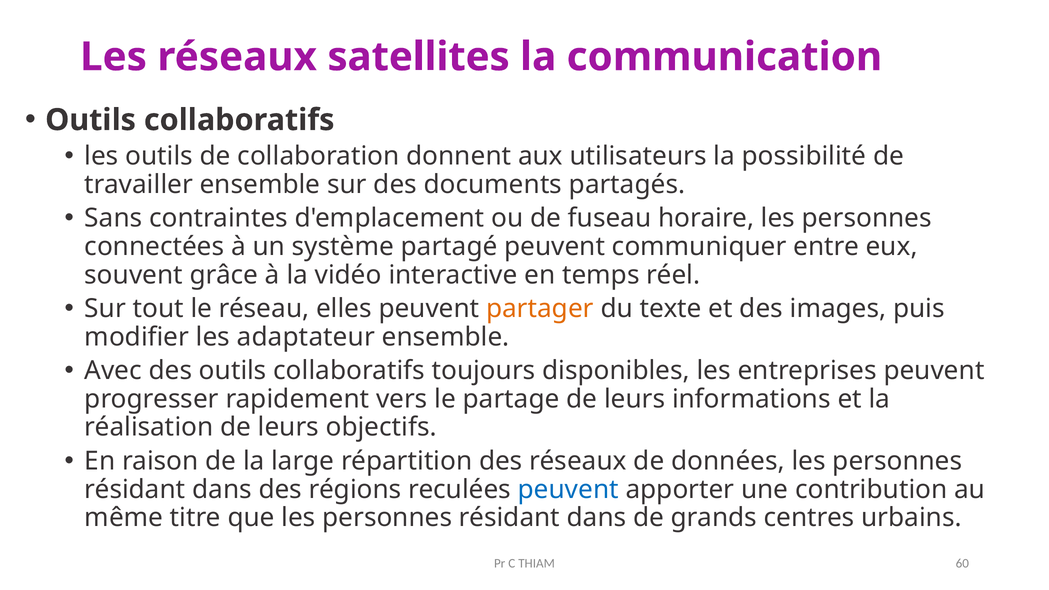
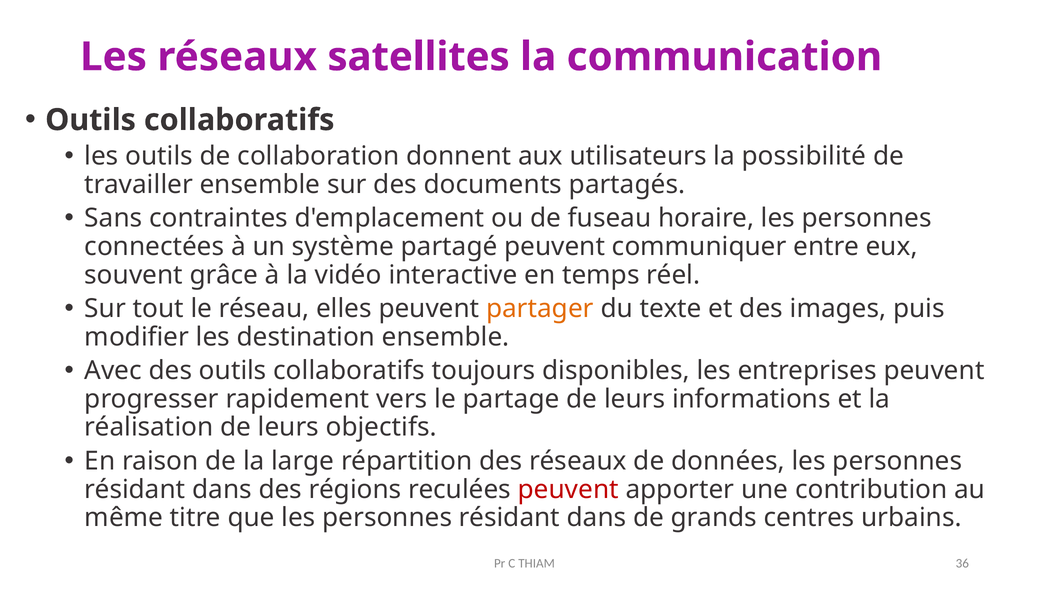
adaptateur: adaptateur -> destination (306, 337)
peuvent colour: blue -> red (568, 489)
60: 60 -> 36 (962, 563)
